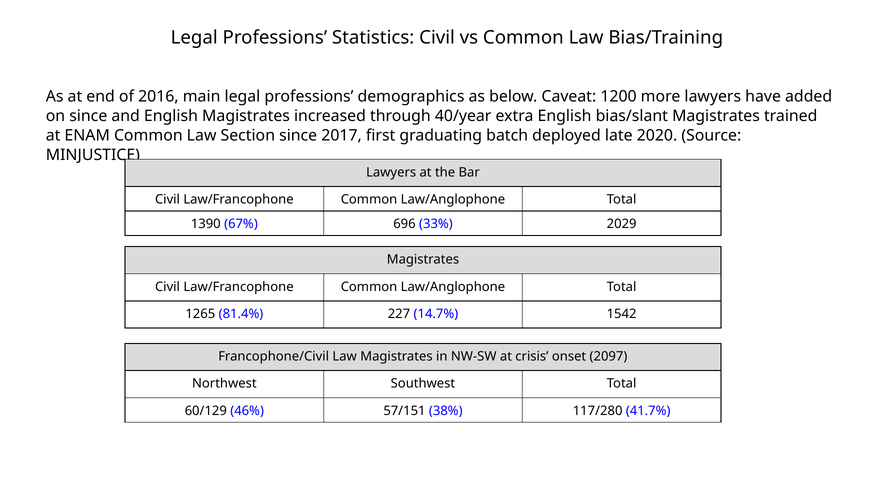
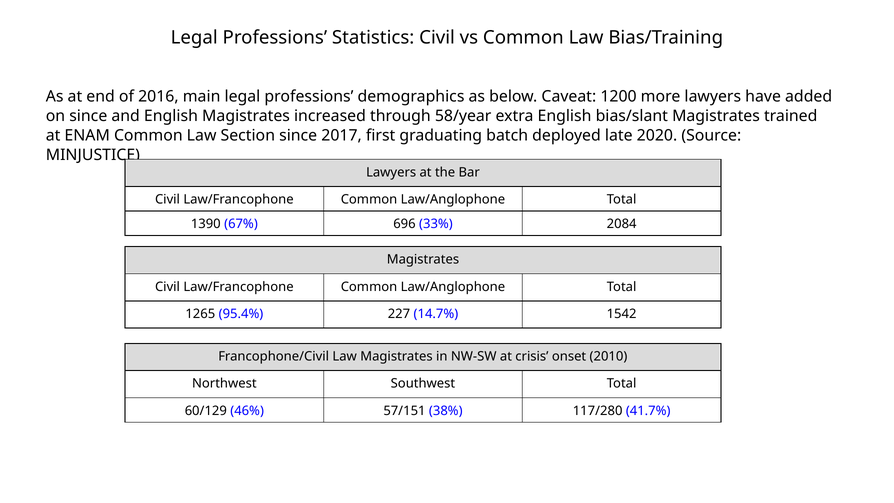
40/year: 40/year -> 58/year (463, 116)
2029: 2029 -> 2084 (622, 224)
81.4%: 81.4% -> 95.4% (241, 314)
2097: 2097 -> 2010 (608, 356)
